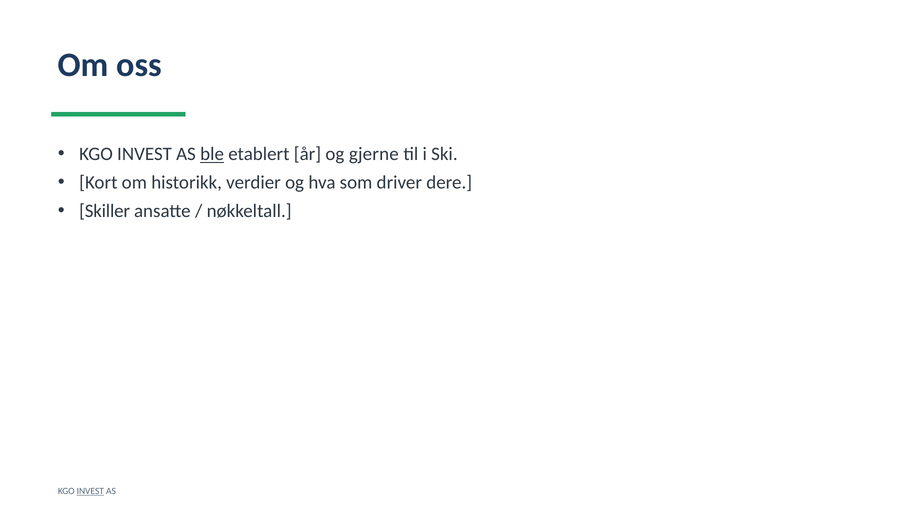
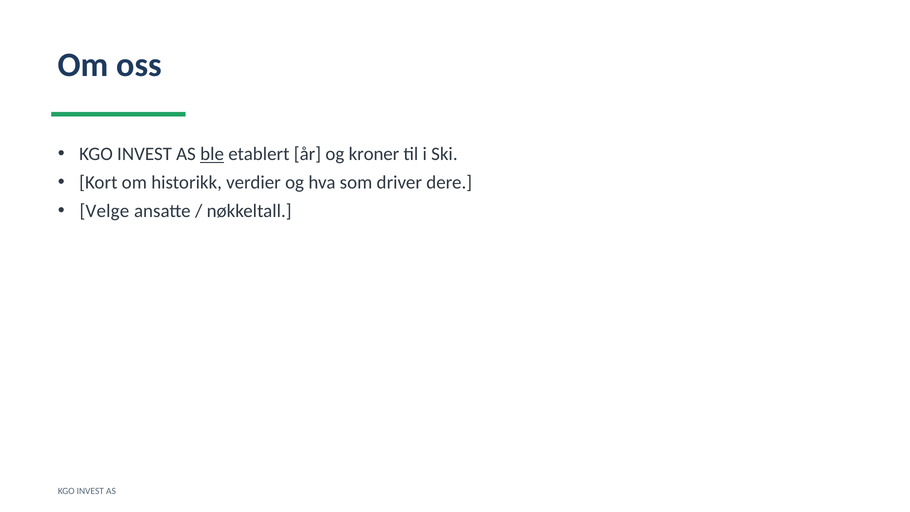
gjerne: gjerne -> kroner (374, 154)
Skiller: Skiller -> Velge (104, 211)
INVEST underline: present -> none (90, 491)
